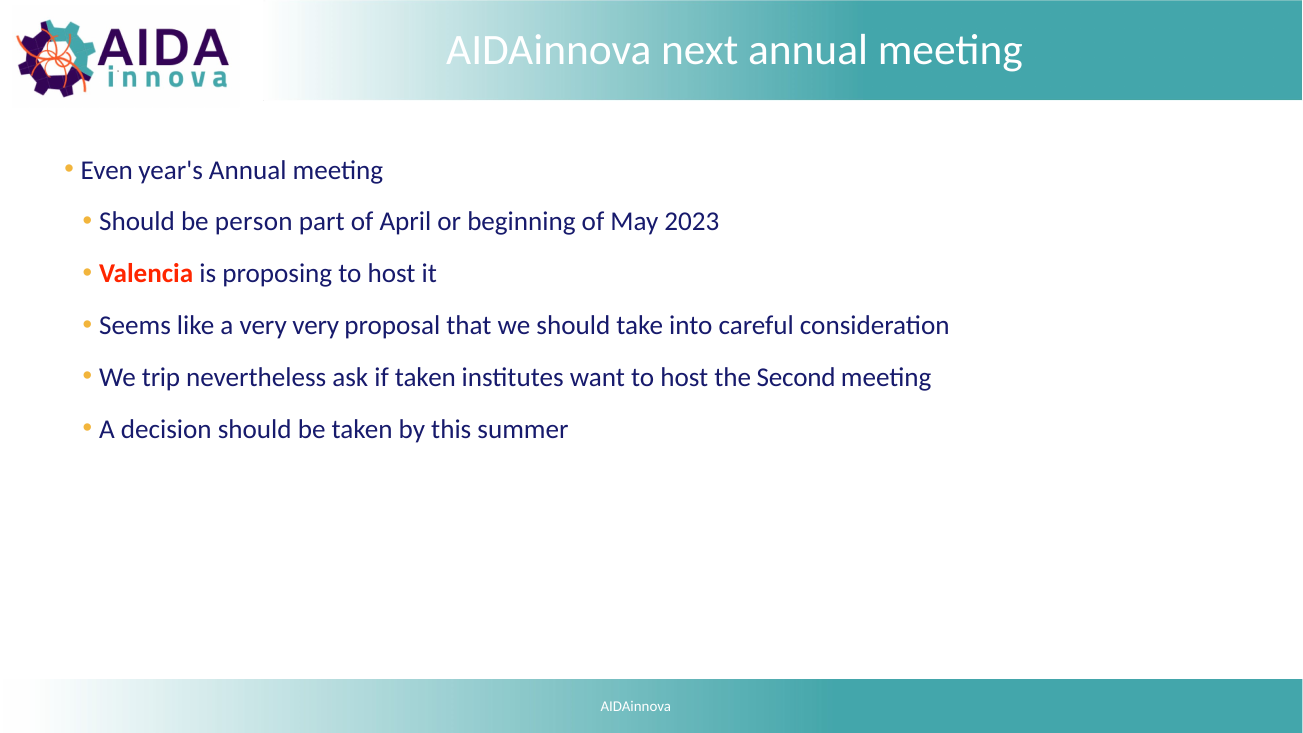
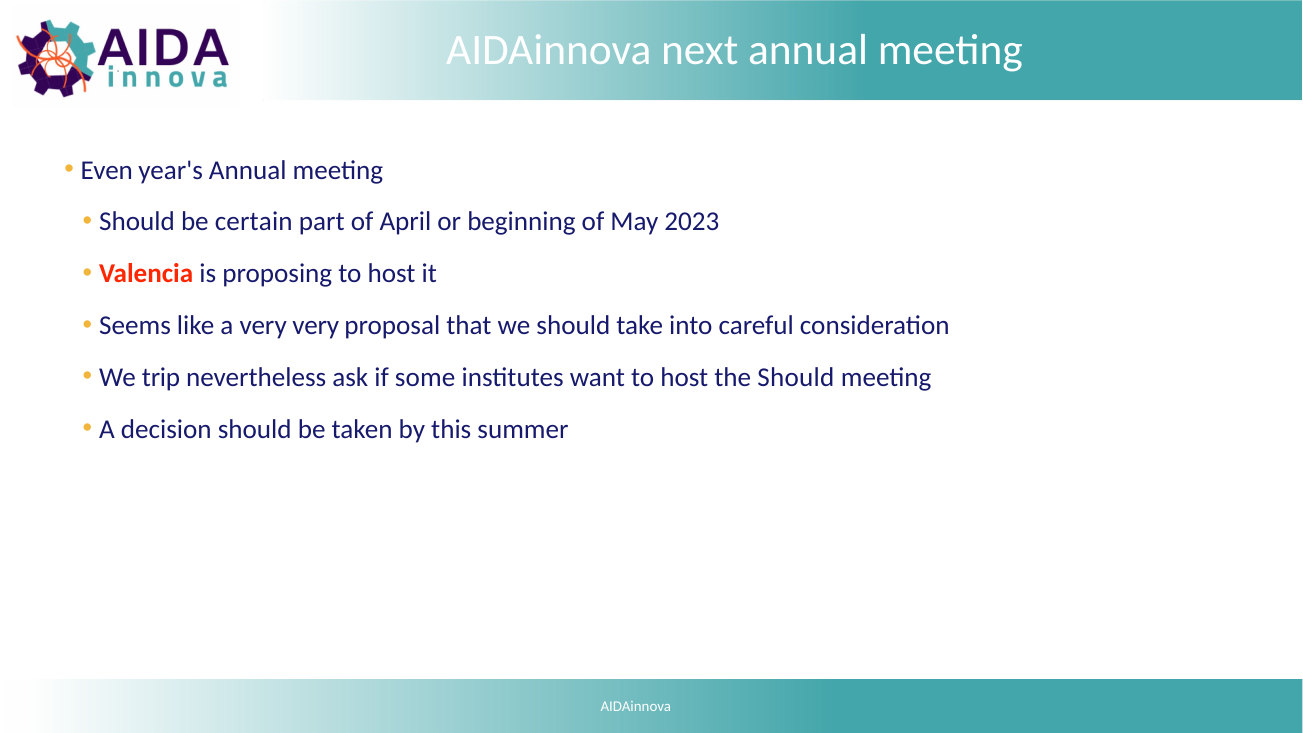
person: person -> certain (254, 222)
if taken: taken -> some (425, 377)
the Second: Second -> Should (796, 377)
